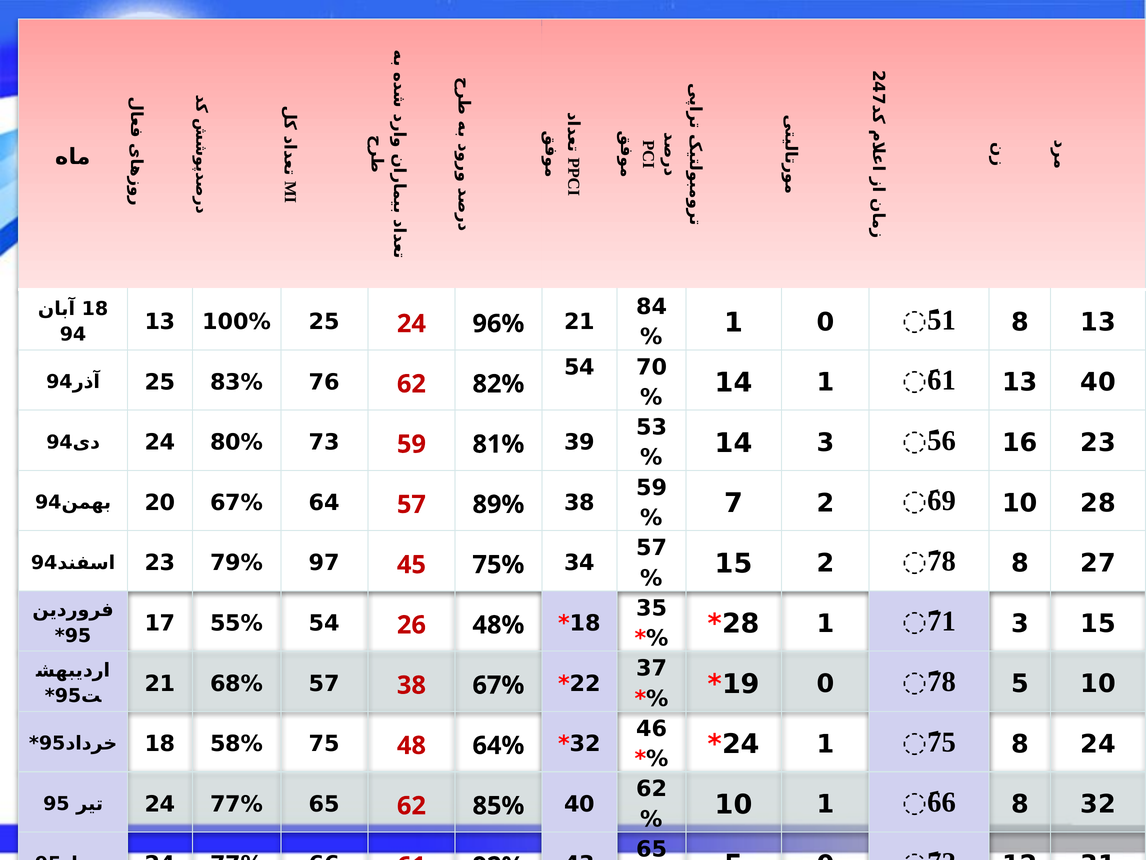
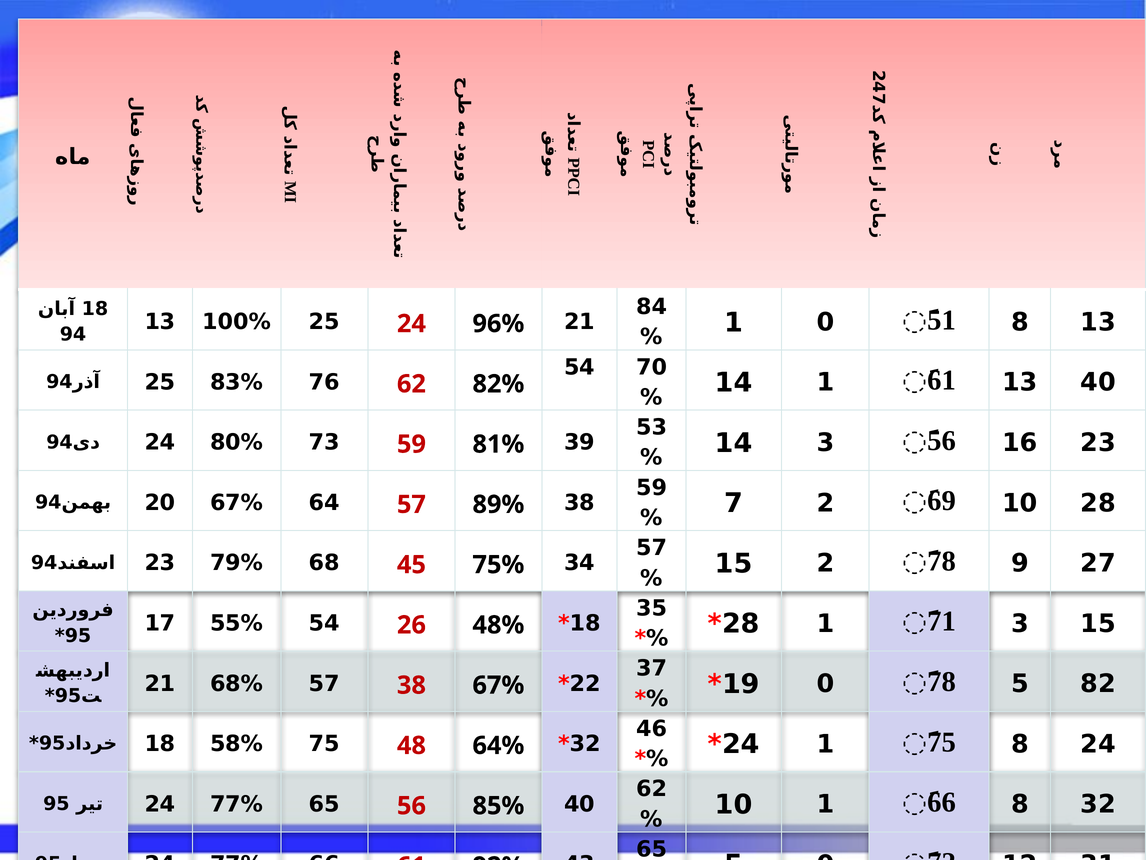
8: 8 -> 9 (1020, 563)
79% 97: 97 -> 68 (324, 563)
5 10: 10 -> 82 (1098, 684)
65 62: 62 -> 56 (411, 805)
